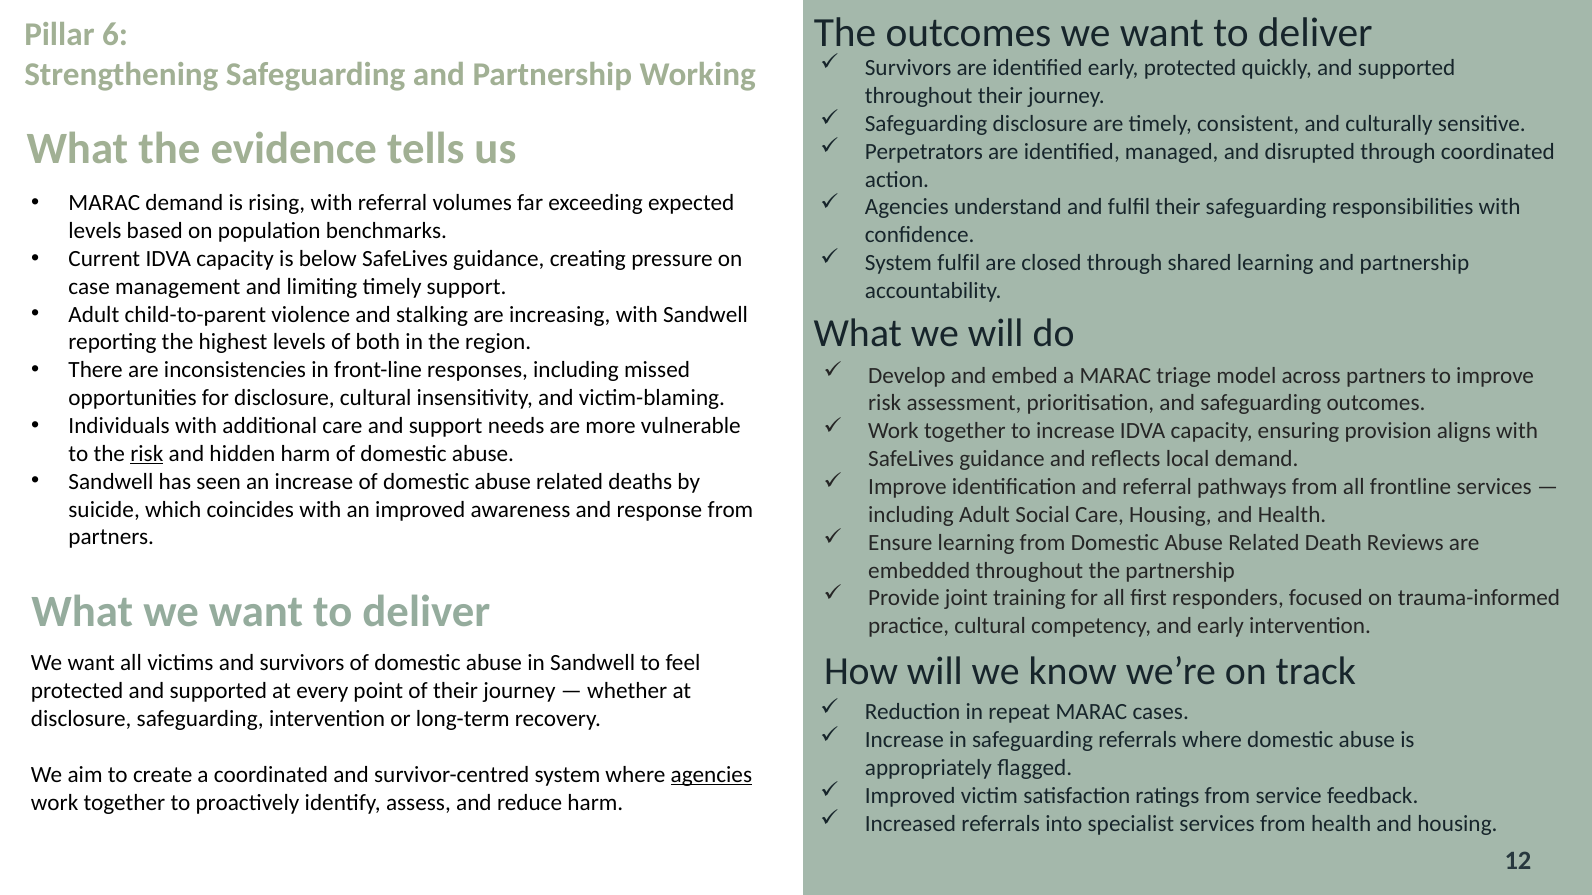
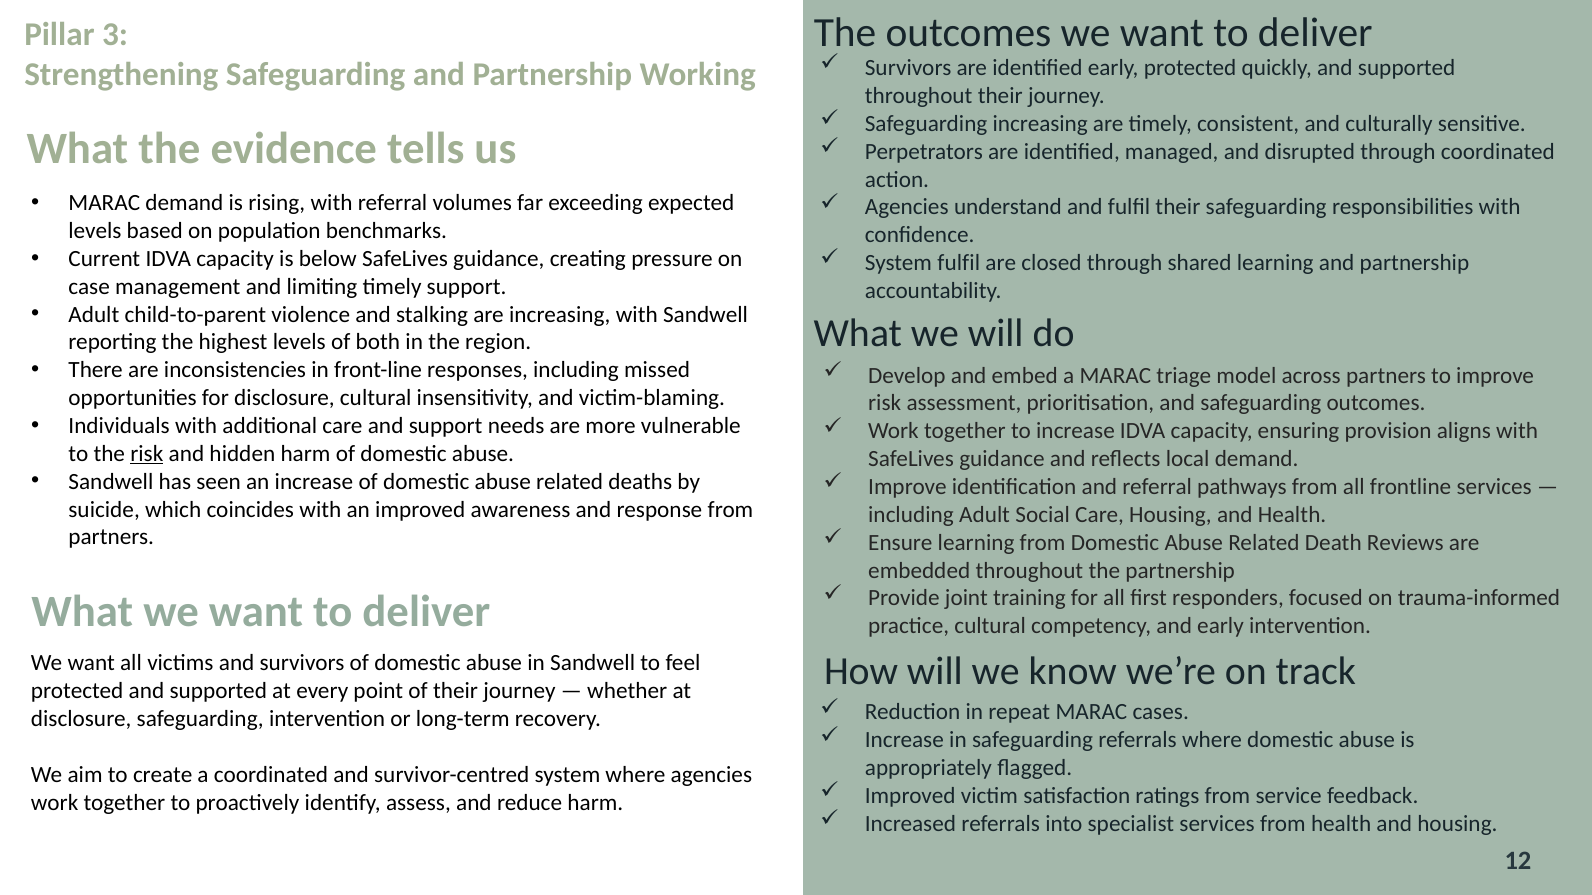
6: 6 -> 3 (115, 34)
Safeguarding disclosure: disclosure -> increasing (1040, 124)
agencies underline: present -> none (711, 775)
